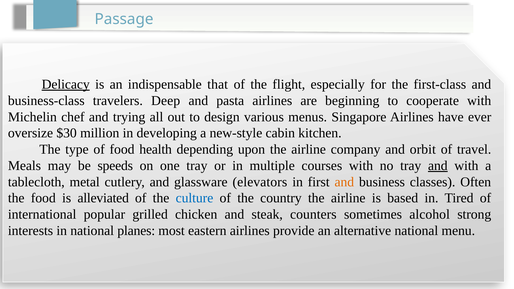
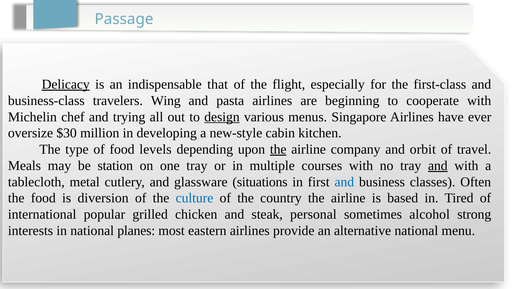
Deep: Deep -> Wing (166, 101)
design underline: none -> present (222, 117)
health: health -> levels (155, 149)
the underline: none -> present (278, 149)
speeds: speeds -> station (115, 166)
elevators: elevators -> situations (260, 182)
and colour: orange -> blue (344, 182)
alleviated: alleviated -> diversion (103, 198)
counters: counters -> personal (313, 215)
